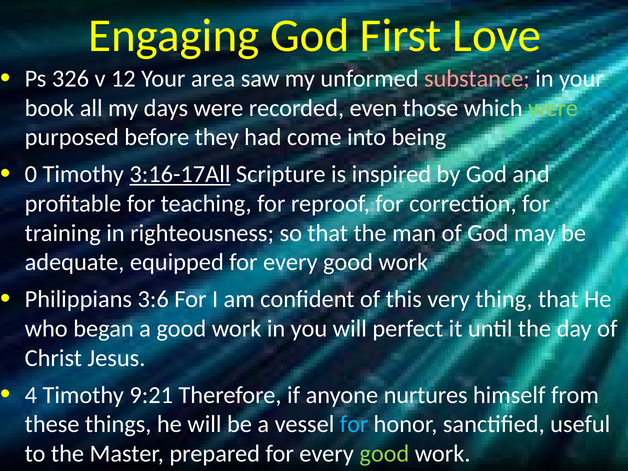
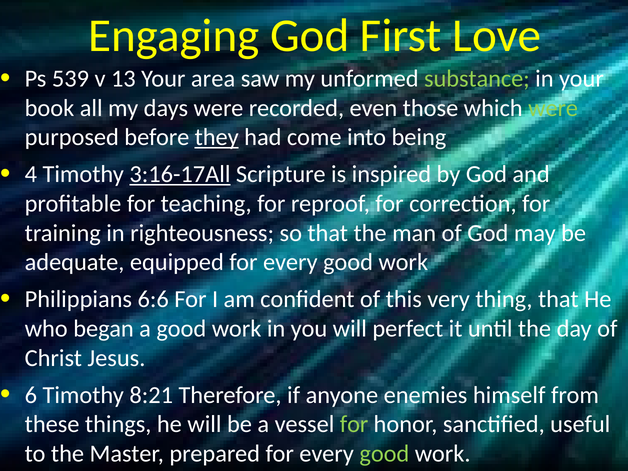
326: 326 -> 539 (70, 79)
12: 12 -> 13 (123, 79)
substance colour: pink -> light green (477, 79)
they underline: none -> present (217, 137)
0: 0 -> 4 (31, 174)
3:6: 3:6 -> 6:6 (153, 299)
4: 4 -> 6 (31, 395)
9:21: 9:21 -> 8:21 (151, 395)
nurtures: nurtures -> enemies (426, 395)
for colour: light blue -> light green (354, 424)
